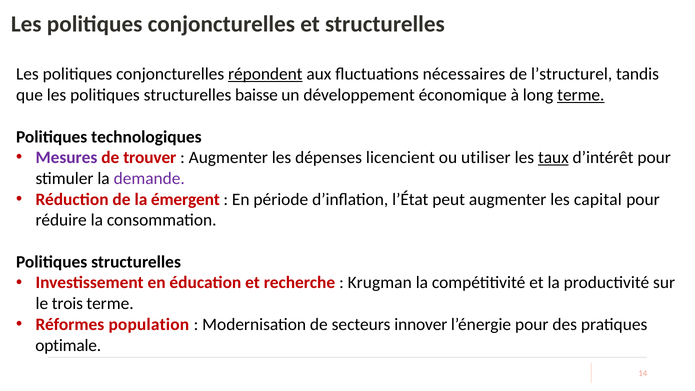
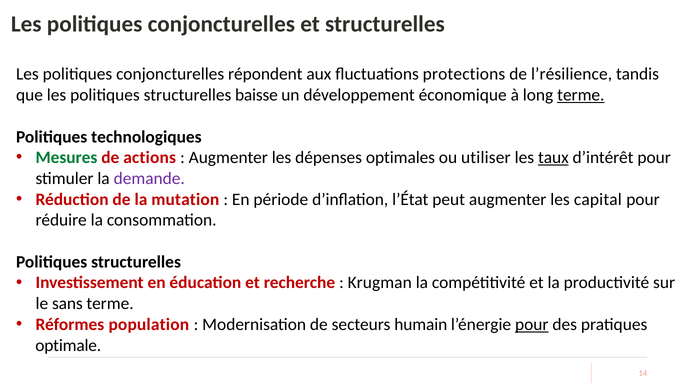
répondent underline: present -> none (265, 74)
nécessaires: nécessaires -> protections (464, 74)
l’structurel: l’structurel -> l’résilience (572, 74)
Mesures colour: purple -> green (66, 158)
trouver: trouver -> actions (150, 158)
licencient: licencient -> optimales (400, 158)
émergent: émergent -> mutation (185, 199)
trois: trois -> sans (67, 304)
innover: innover -> humain (421, 324)
pour underline: none -> present (532, 324)
